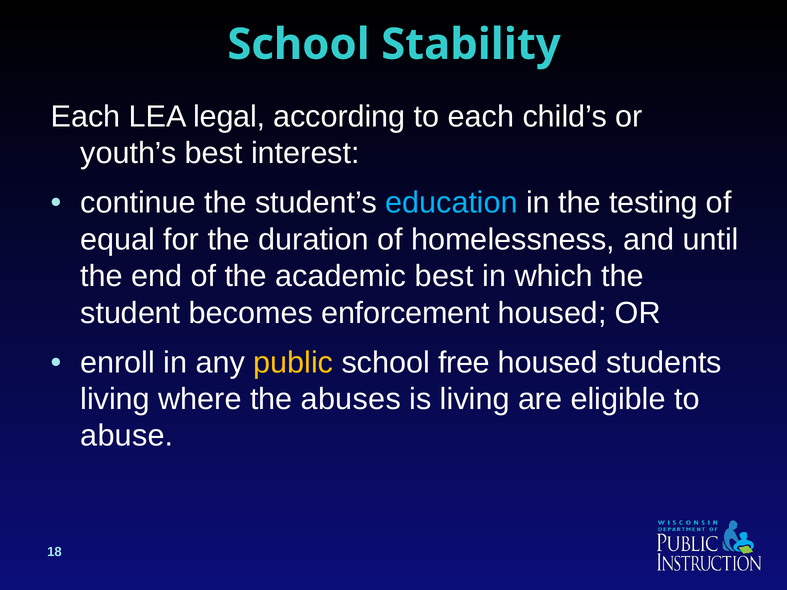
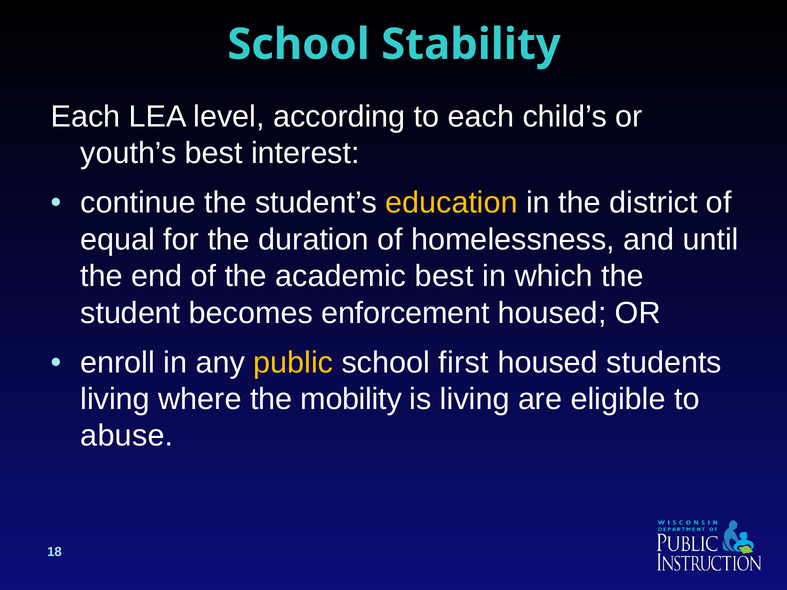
legal: legal -> level (229, 117)
education colour: light blue -> yellow (451, 203)
testing: testing -> district (653, 203)
free: free -> first (464, 363)
abuses: abuses -> mobility (351, 399)
